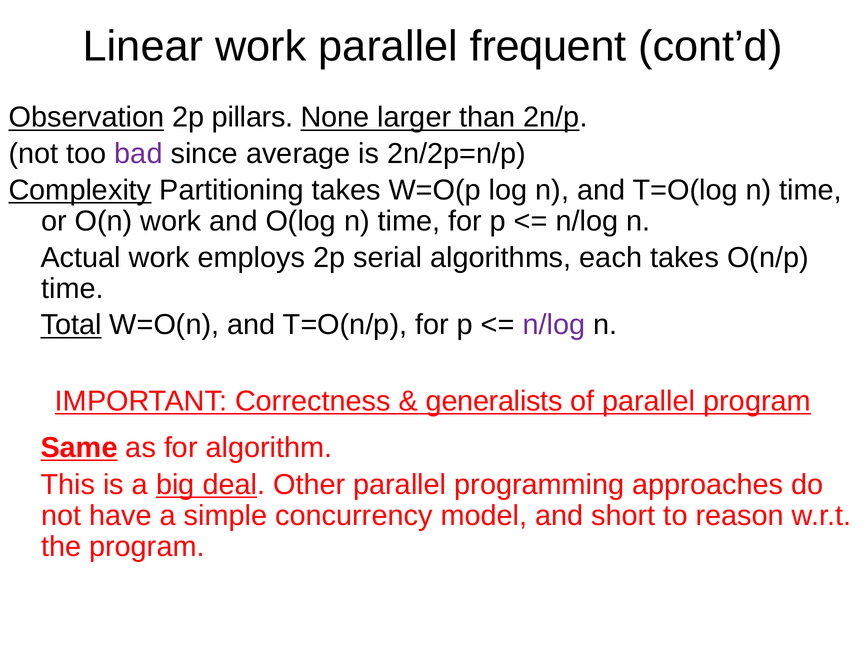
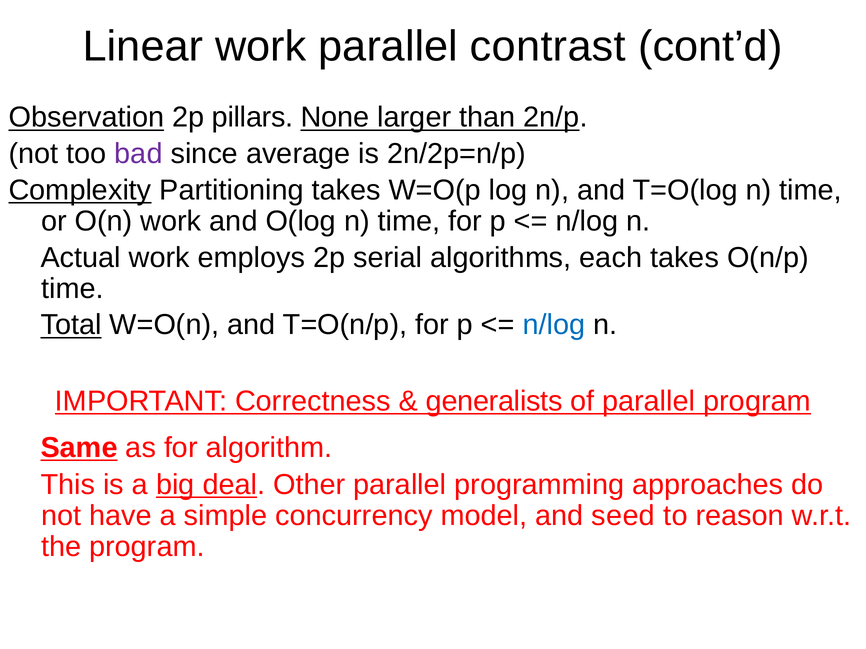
frequent: frequent -> contrast (548, 46)
n/log colour: purple -> blue (554, 325)
short: short -> seed (623, 516)
